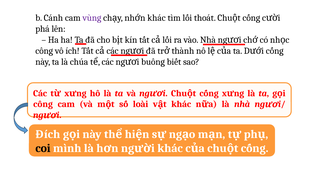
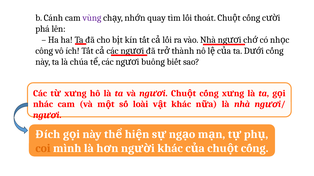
khác: khác -> quay (157, 18)
công: công -> nhác (43, 105)
coi colour: black -> orange (43, 149)
